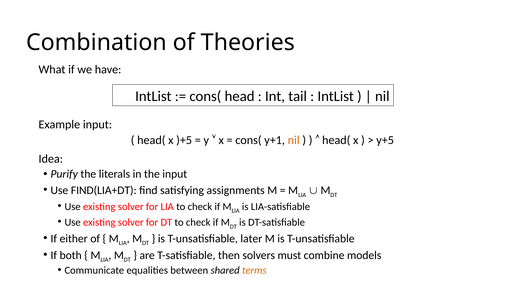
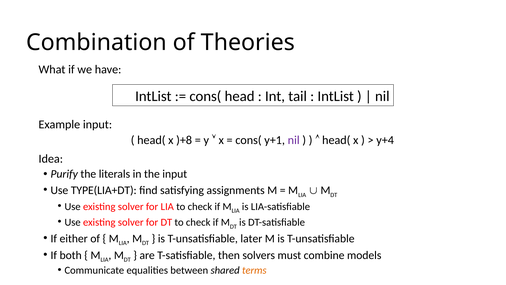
)+5: )+5 -> )+8 (184, 140)
nil colour: orange -> purple (294, 140)
y+5: y+5 -> y+4 (385, 140)
FIND(LIA+DT: FIND(LIA+DT -> TYPE(LIA+DT (104, 190)
